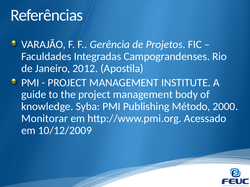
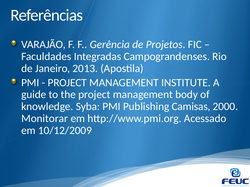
2012: 2012 -> 2013 (85, 69)
Método: Método -> Camisas (191, 107)
